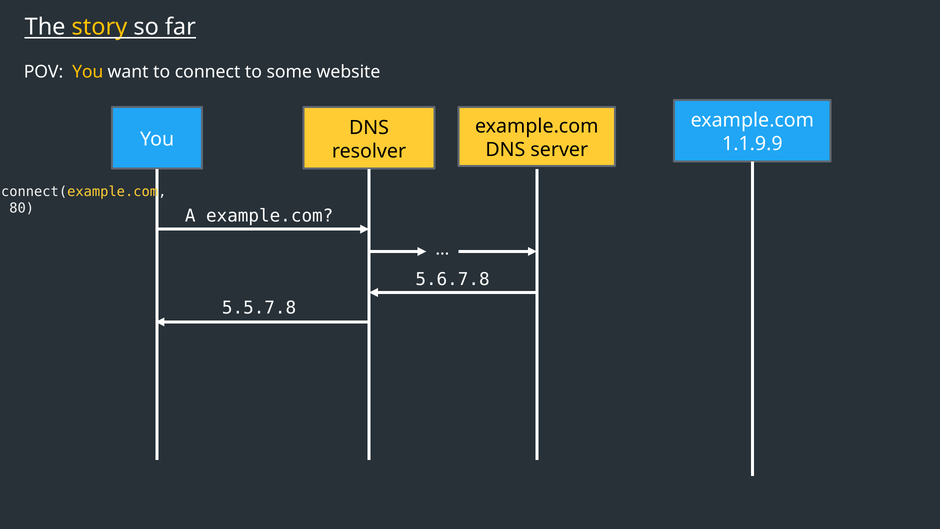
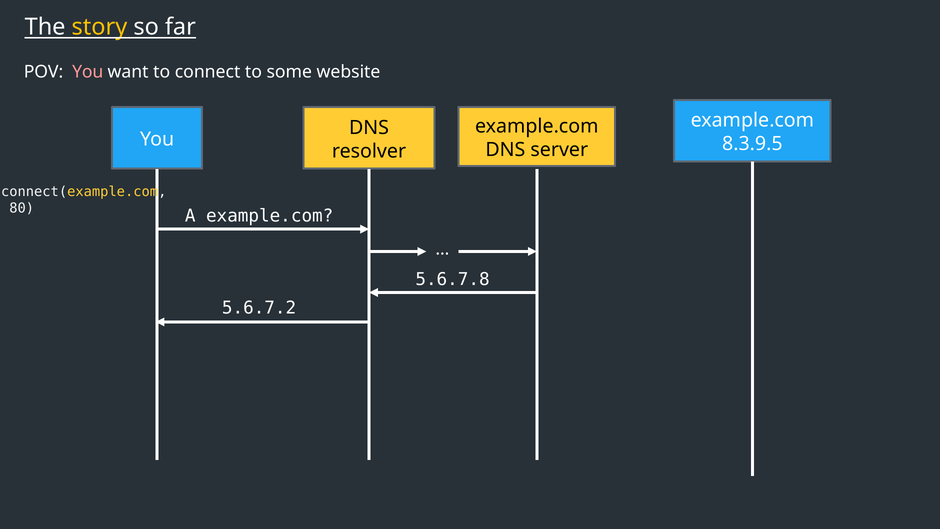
You colour: yellow -> pink (88, 72)
1.1.9.9: 1.1.9.9 -> 8.3.9.5 (752, 144)
5.5.7.8: 5.5.7.8 -> 5.6.7.2 (259, 308)
